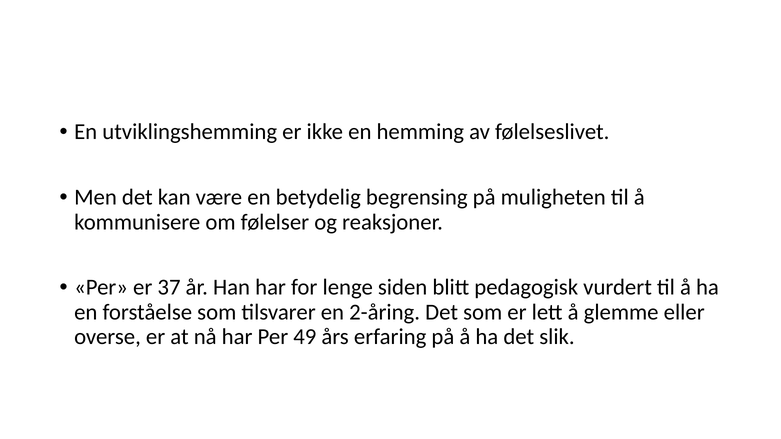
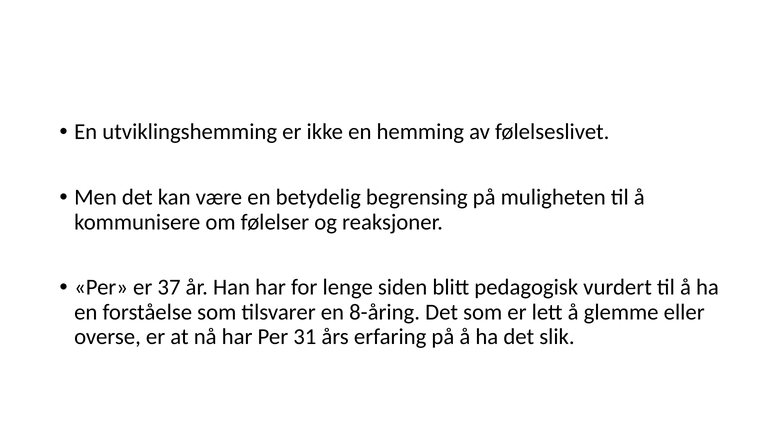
2-åring: 2-åring -> 8-åring (385, 312)
49: 49 -> 31 (305, 337)
